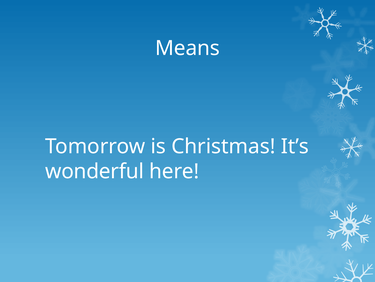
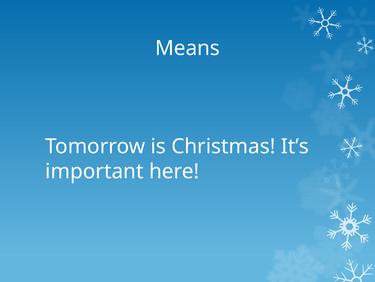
wonderful: wonderful -> important (94, 171)
